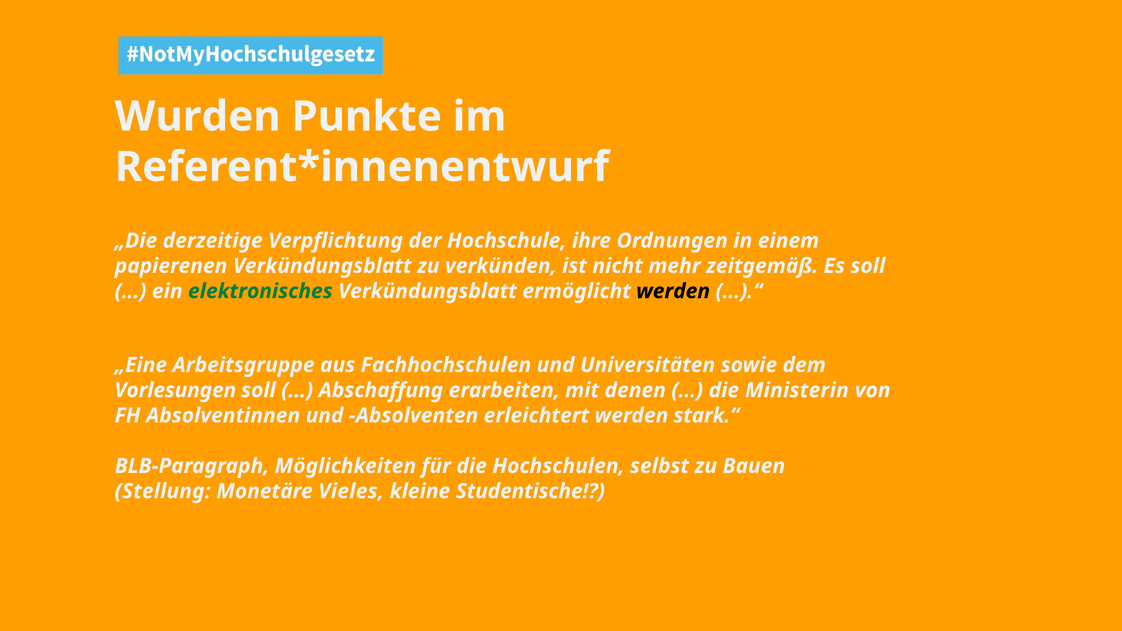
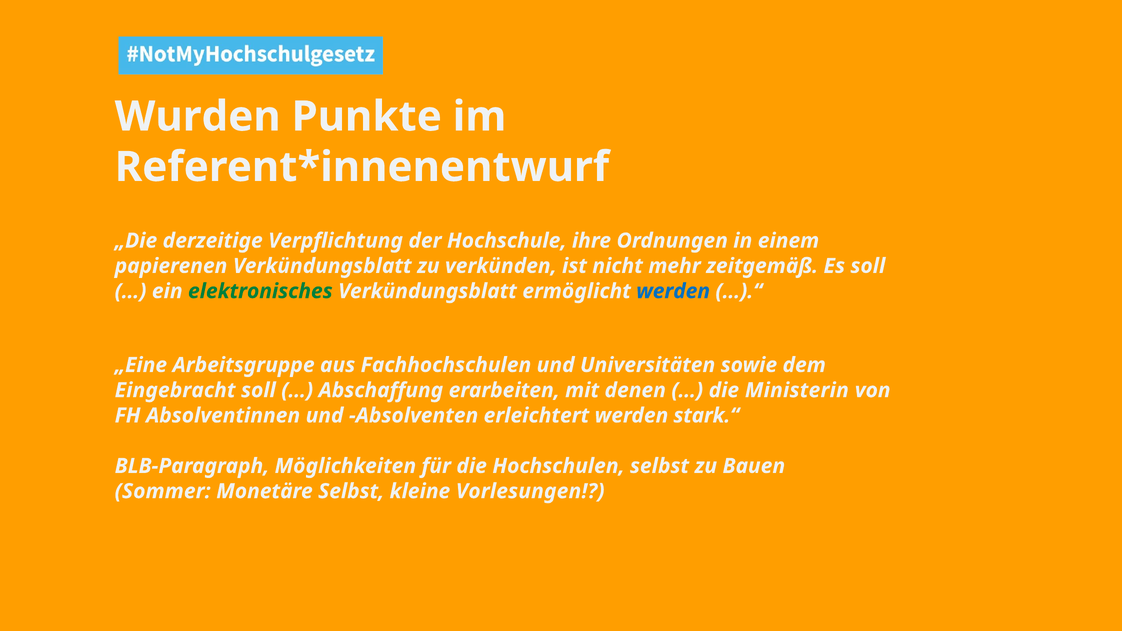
werden colour: black -> blue (673, 291)
Vorlesungen: Vorlesungen -> Eingebracht (175, 390)
Stellung: Stellung -> Sommer (163, 491)
Monetäre Vieles: Vieles -> Selbst (351, 491)
Studentische: Studentische -> Vorlesungen (530, 491)
